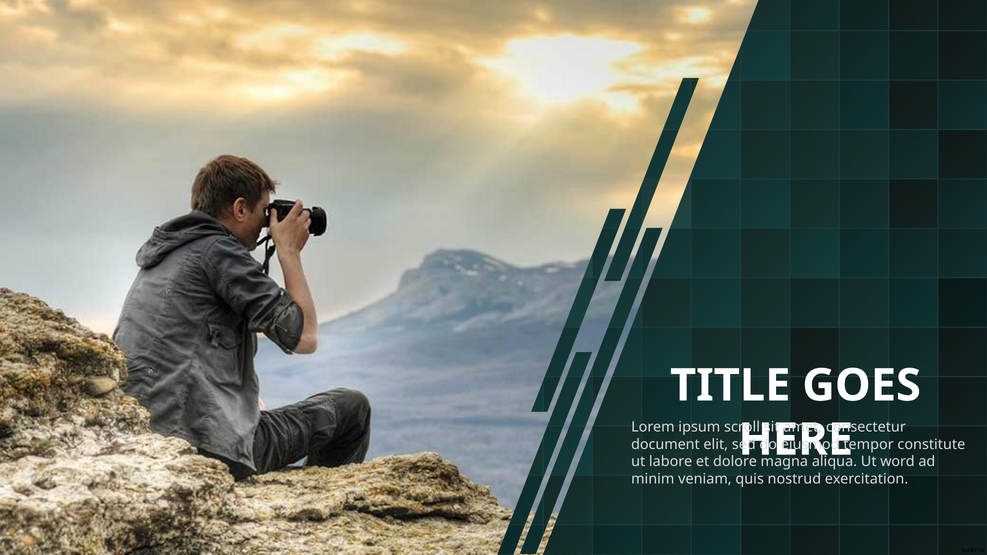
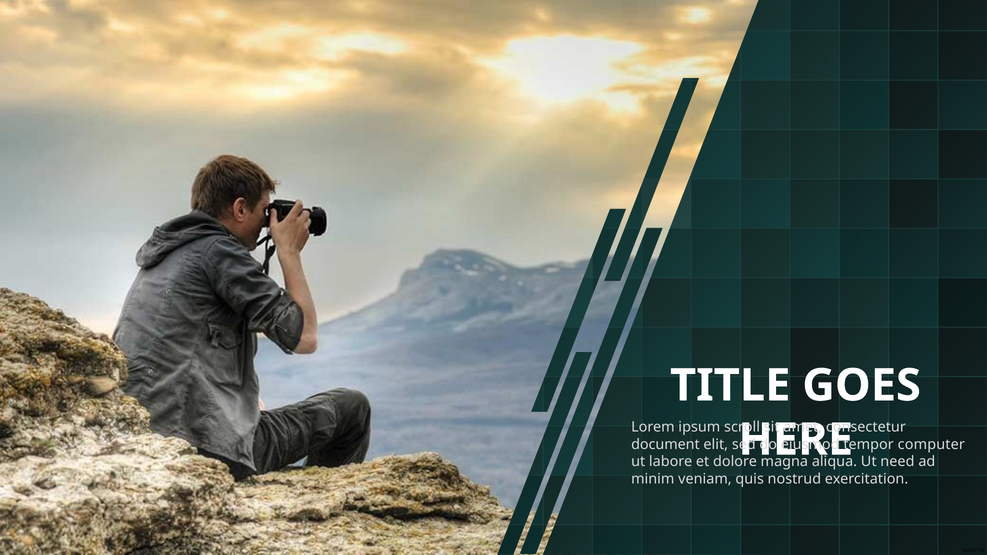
constitute: constitute -> computer (931, 445)
word: word -> need (897, 462)
